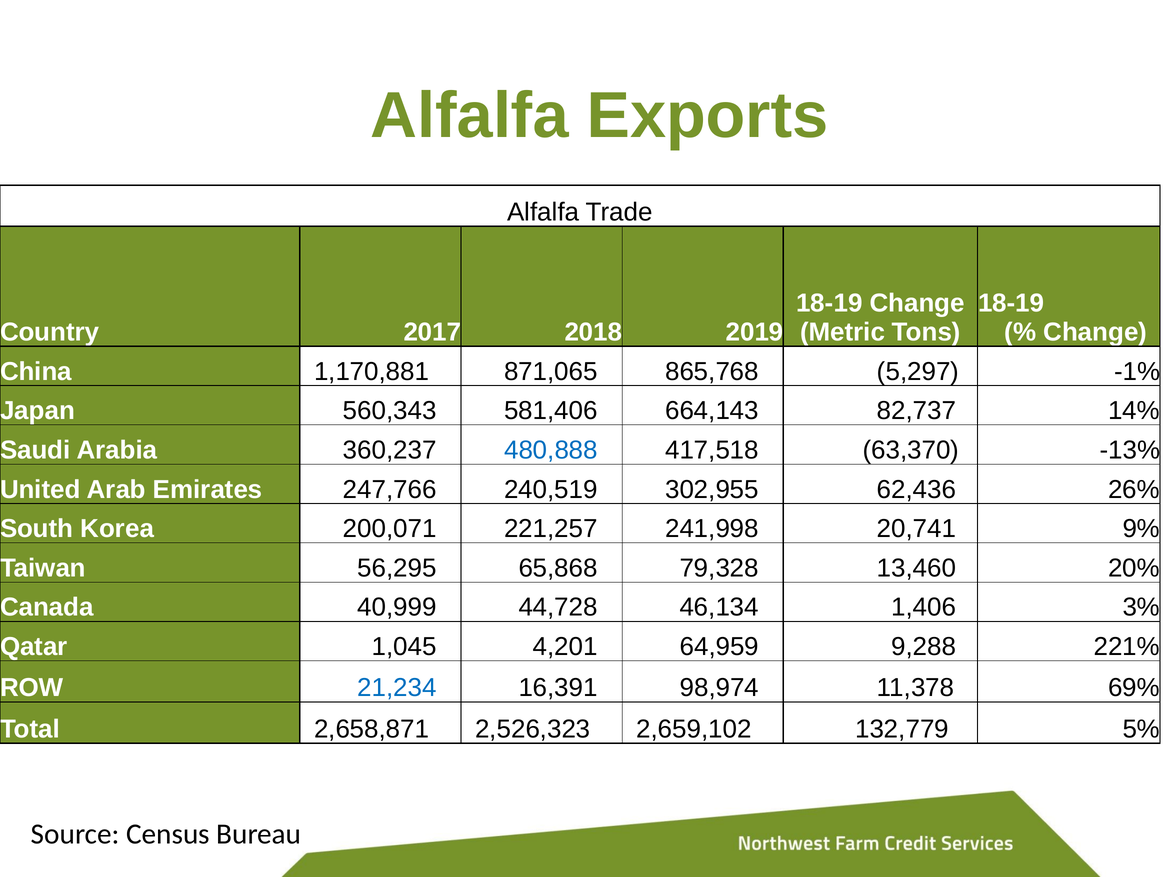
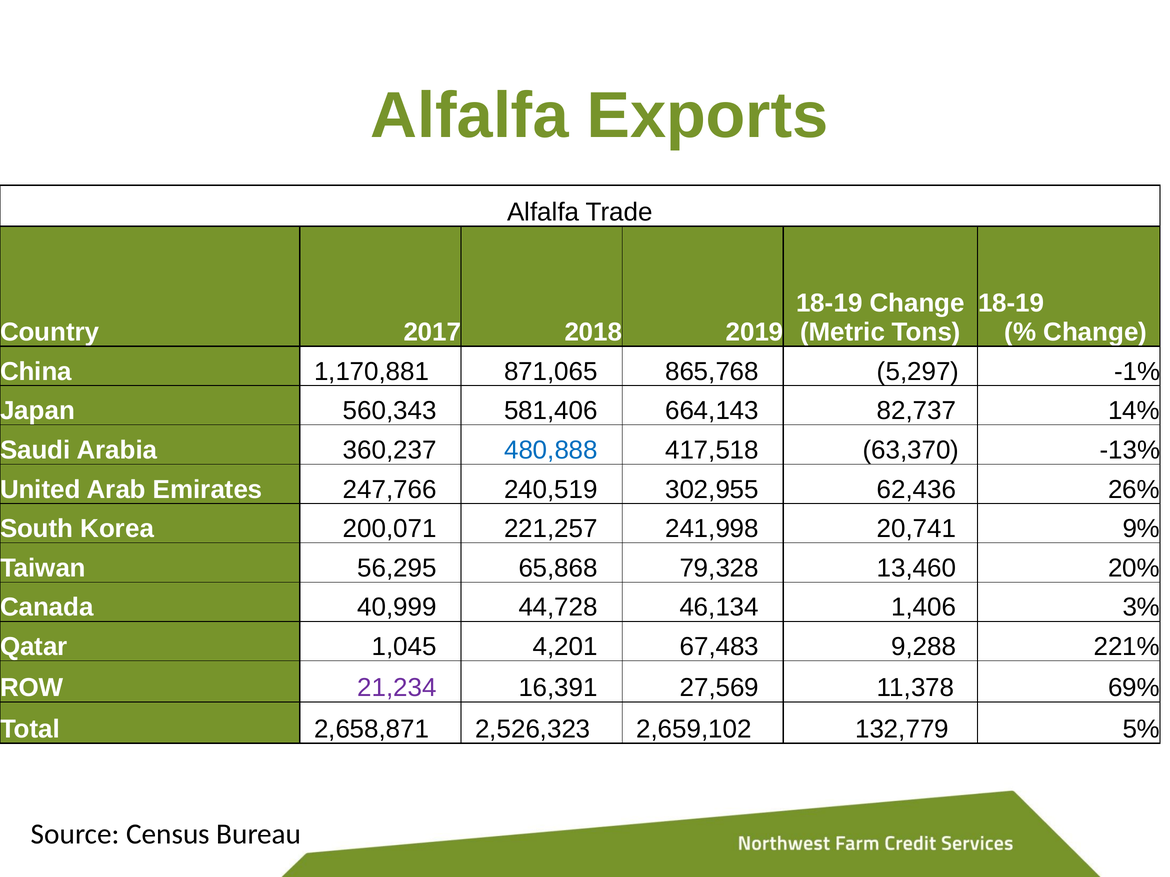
64,959: 64,959 -> 67,483 (719, 647)
21,234 colour: blue -> purple (397, 688)
98,974: 98,974 -> 27,569 (719, 688)
